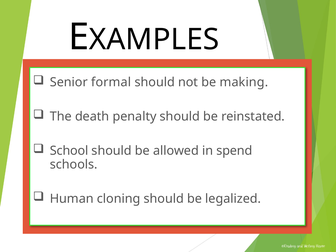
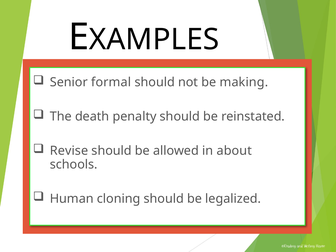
School: School -> Revise (69, 151)
spend: spend -> about (234, 151)
